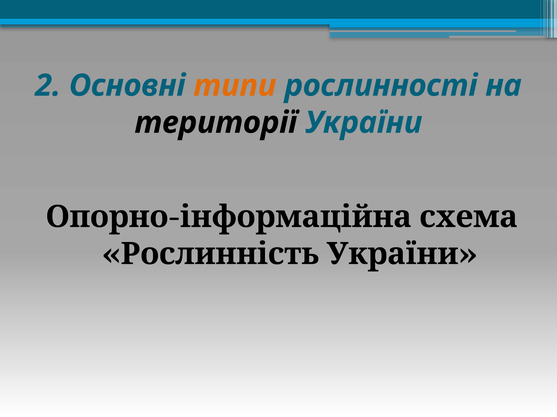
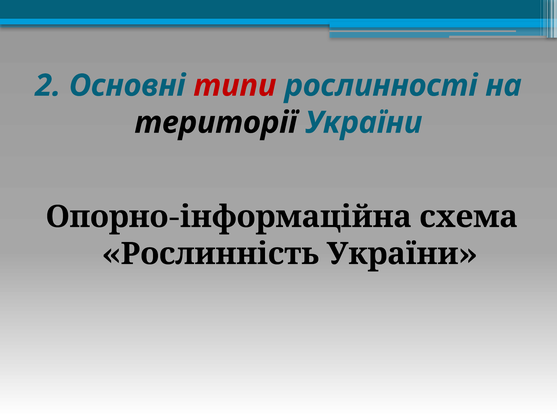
типи colour: orange -> red (235, 86)
